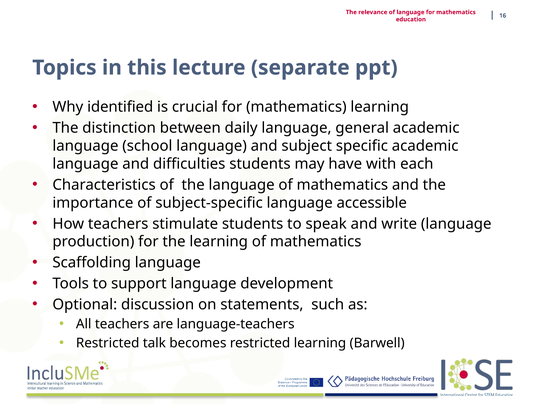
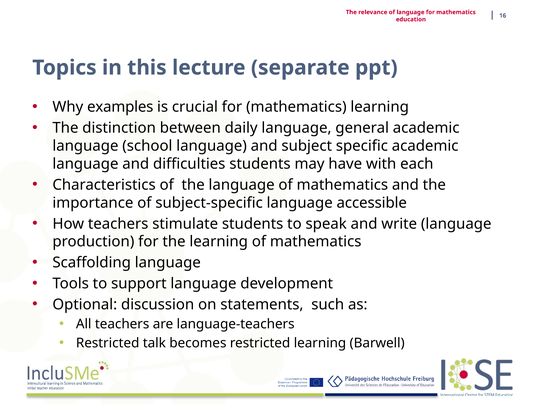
identified: identified -> examples (120, 107)
